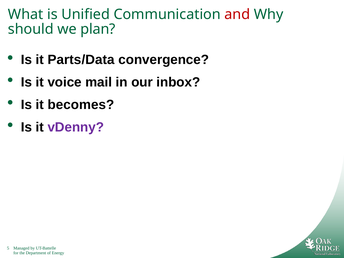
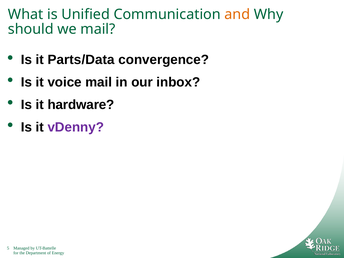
and colour: red -> orange (237, 14)
we plan: plan -> mail (98, 29)
becomes: becomes -> hardware (81, 105)
